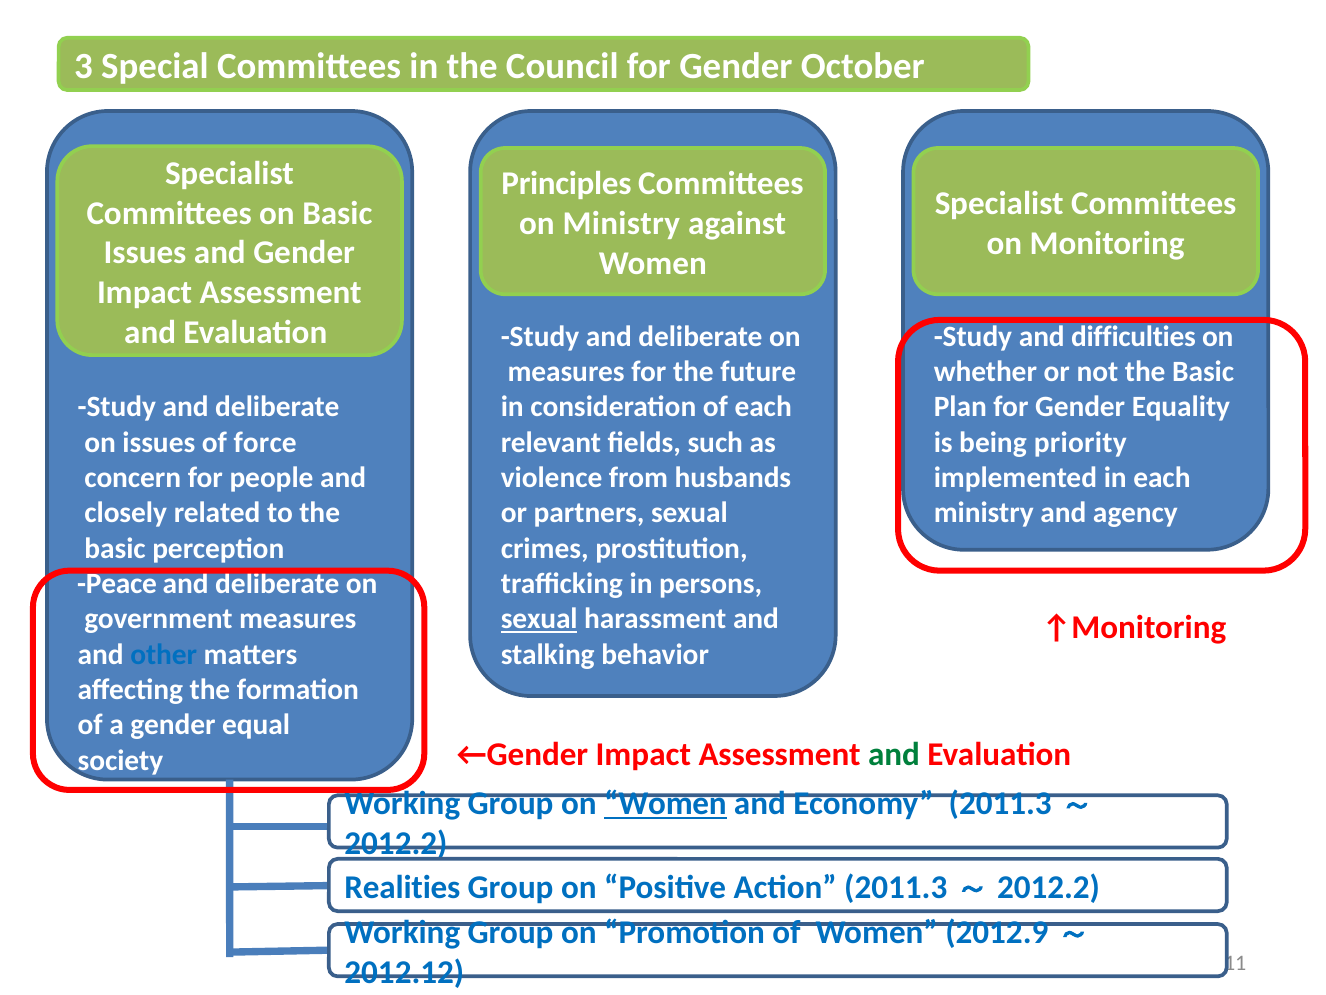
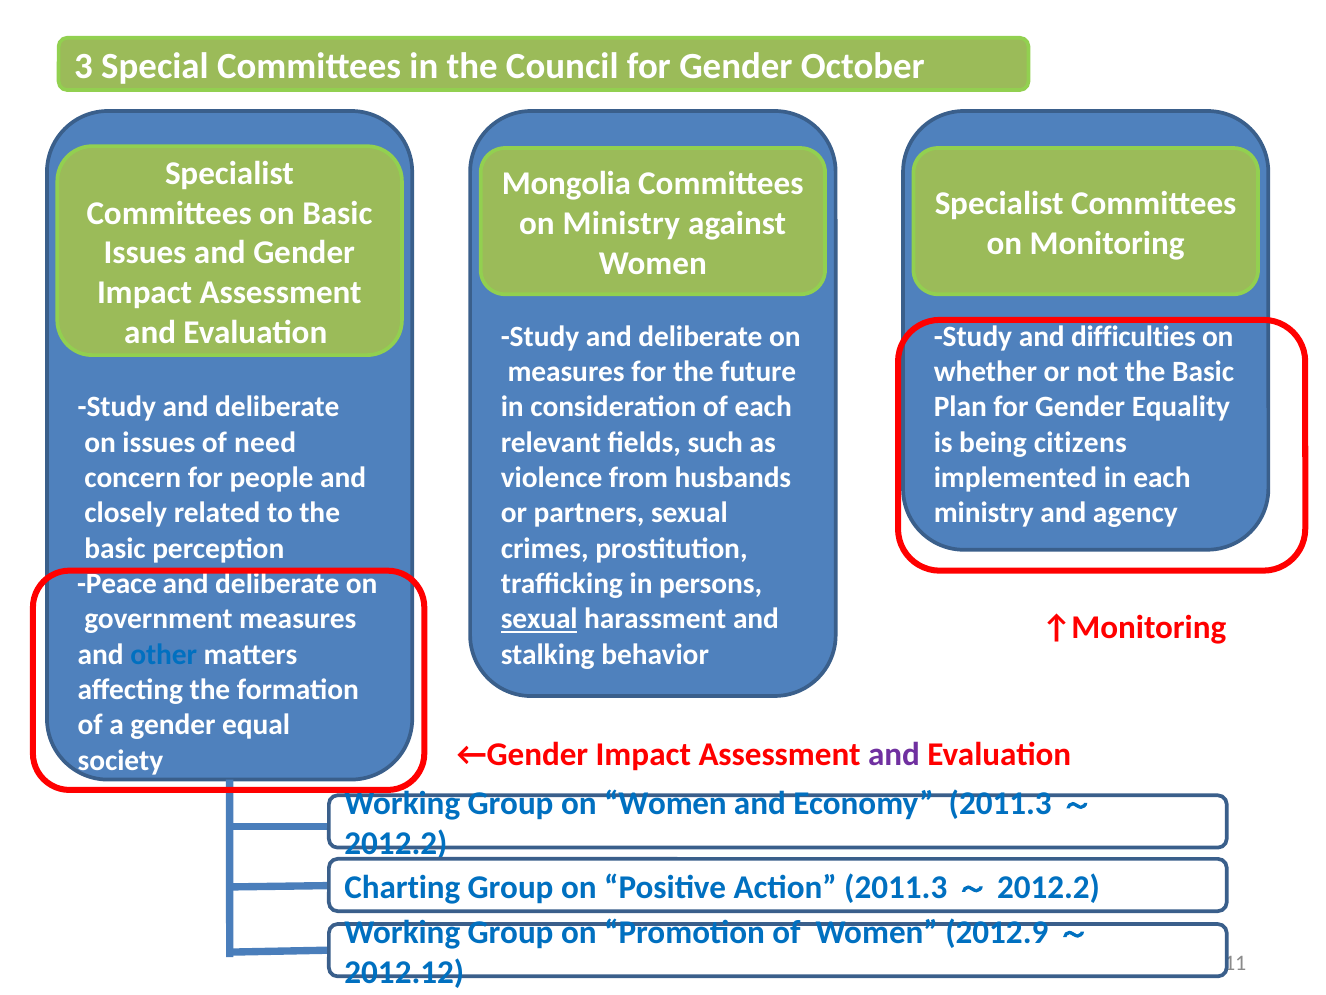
Principles: Principles -> Mongolia (566, 184)
force: force -> need (265, 442)
priority: priority -> citizens (1080, 442)
and colour: green -> purple (894, 754)
Women underline: present -> none (665, 803)
Realities: Realities -> Charting (402, 887)
